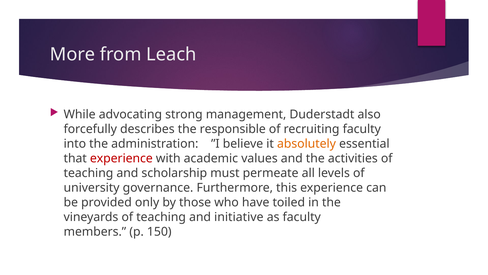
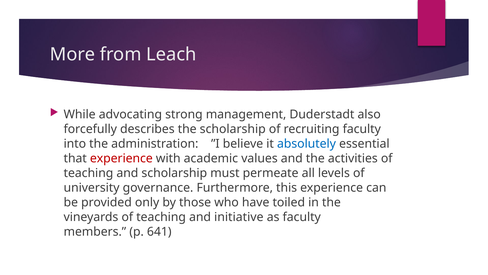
the responsible: responsible -> scholarship (233, 129)
absolutely colour: orange -> blue (306, 143)
150: 150 -> 641 (159, 231)
